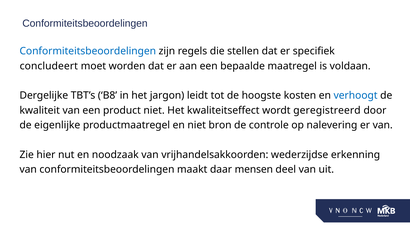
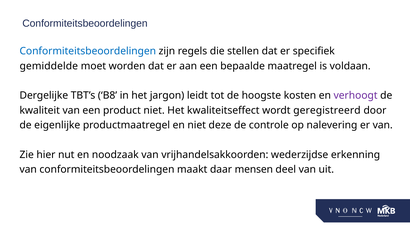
concludeert: concludeert -> gemiddelde (49, 66)
verhoogt colour: blue -> purple (356, 95)
bron: bron -> deze (220, 125)
